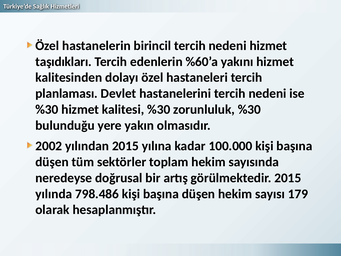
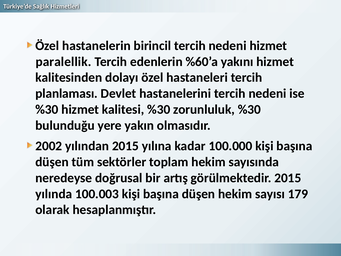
taşıdıkları: taşıdıkları -> paralellik (63, 62)
798.486: 798.486 -> 100.003 (97, 194)
